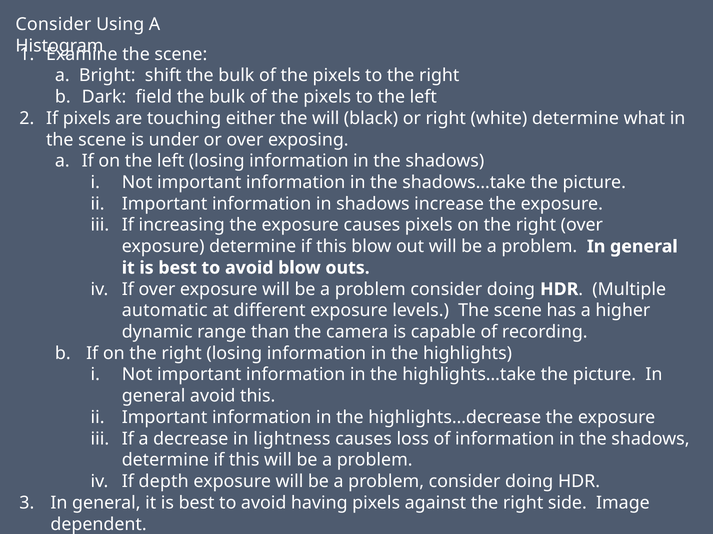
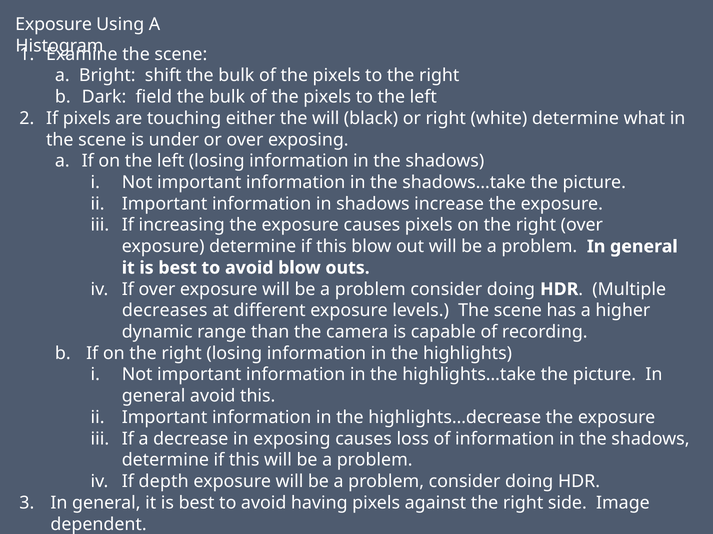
Consider: Consider -> Exposure (54, 25)
automatic: automatic -> decreases (165, 311)
in lightness: lightness -> exposing (292, 439)
